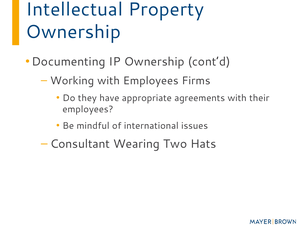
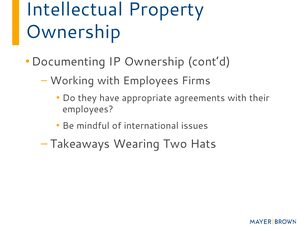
Consultant: Consultant -> Takeaways (80, 144)
